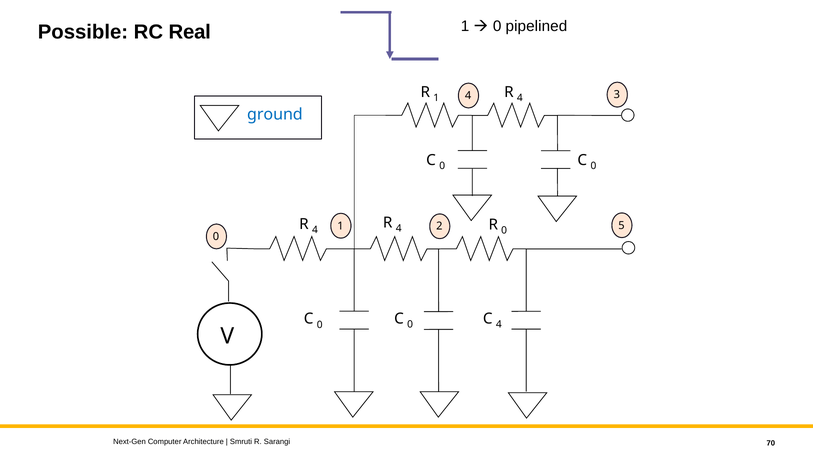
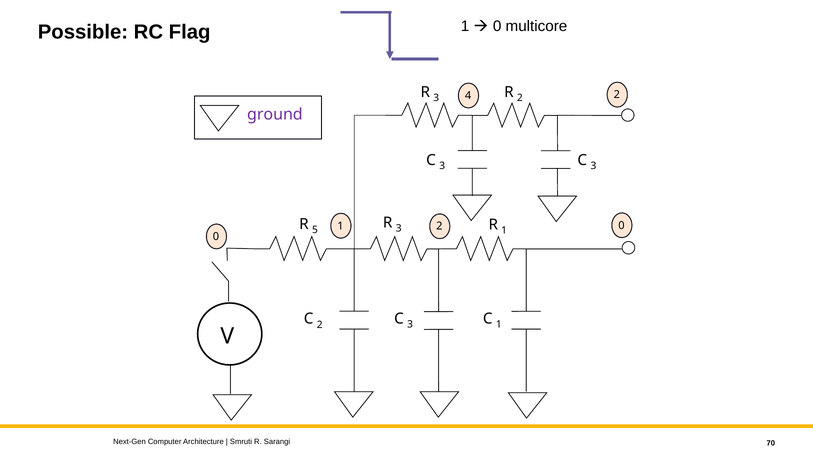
pipelined: pipelined -> multicore (536, 26)
Real: Real -> Flag (190, 32)
1: 1 -> 3 (436, 98)
4: 4 -> 2 (520, 98)
4 3: 3 -> 2 (617, 95)
ground colour: blue -> purple (275, 114)
0: 0 -> 3 (442, 166)
0: 0 -> 3 (593, 166)
4: 4 -> 5 (315, 230)
4: 4 -> 3 (399, 229)
R 0: 0 -> 1 (504, 230)
5: 5 -> 0 (621, 226)
0: 0 -> 3 (410, 325)
C 4: 4 -> 1 (499, 325)
0: 0 -> 2 (320, 325)
